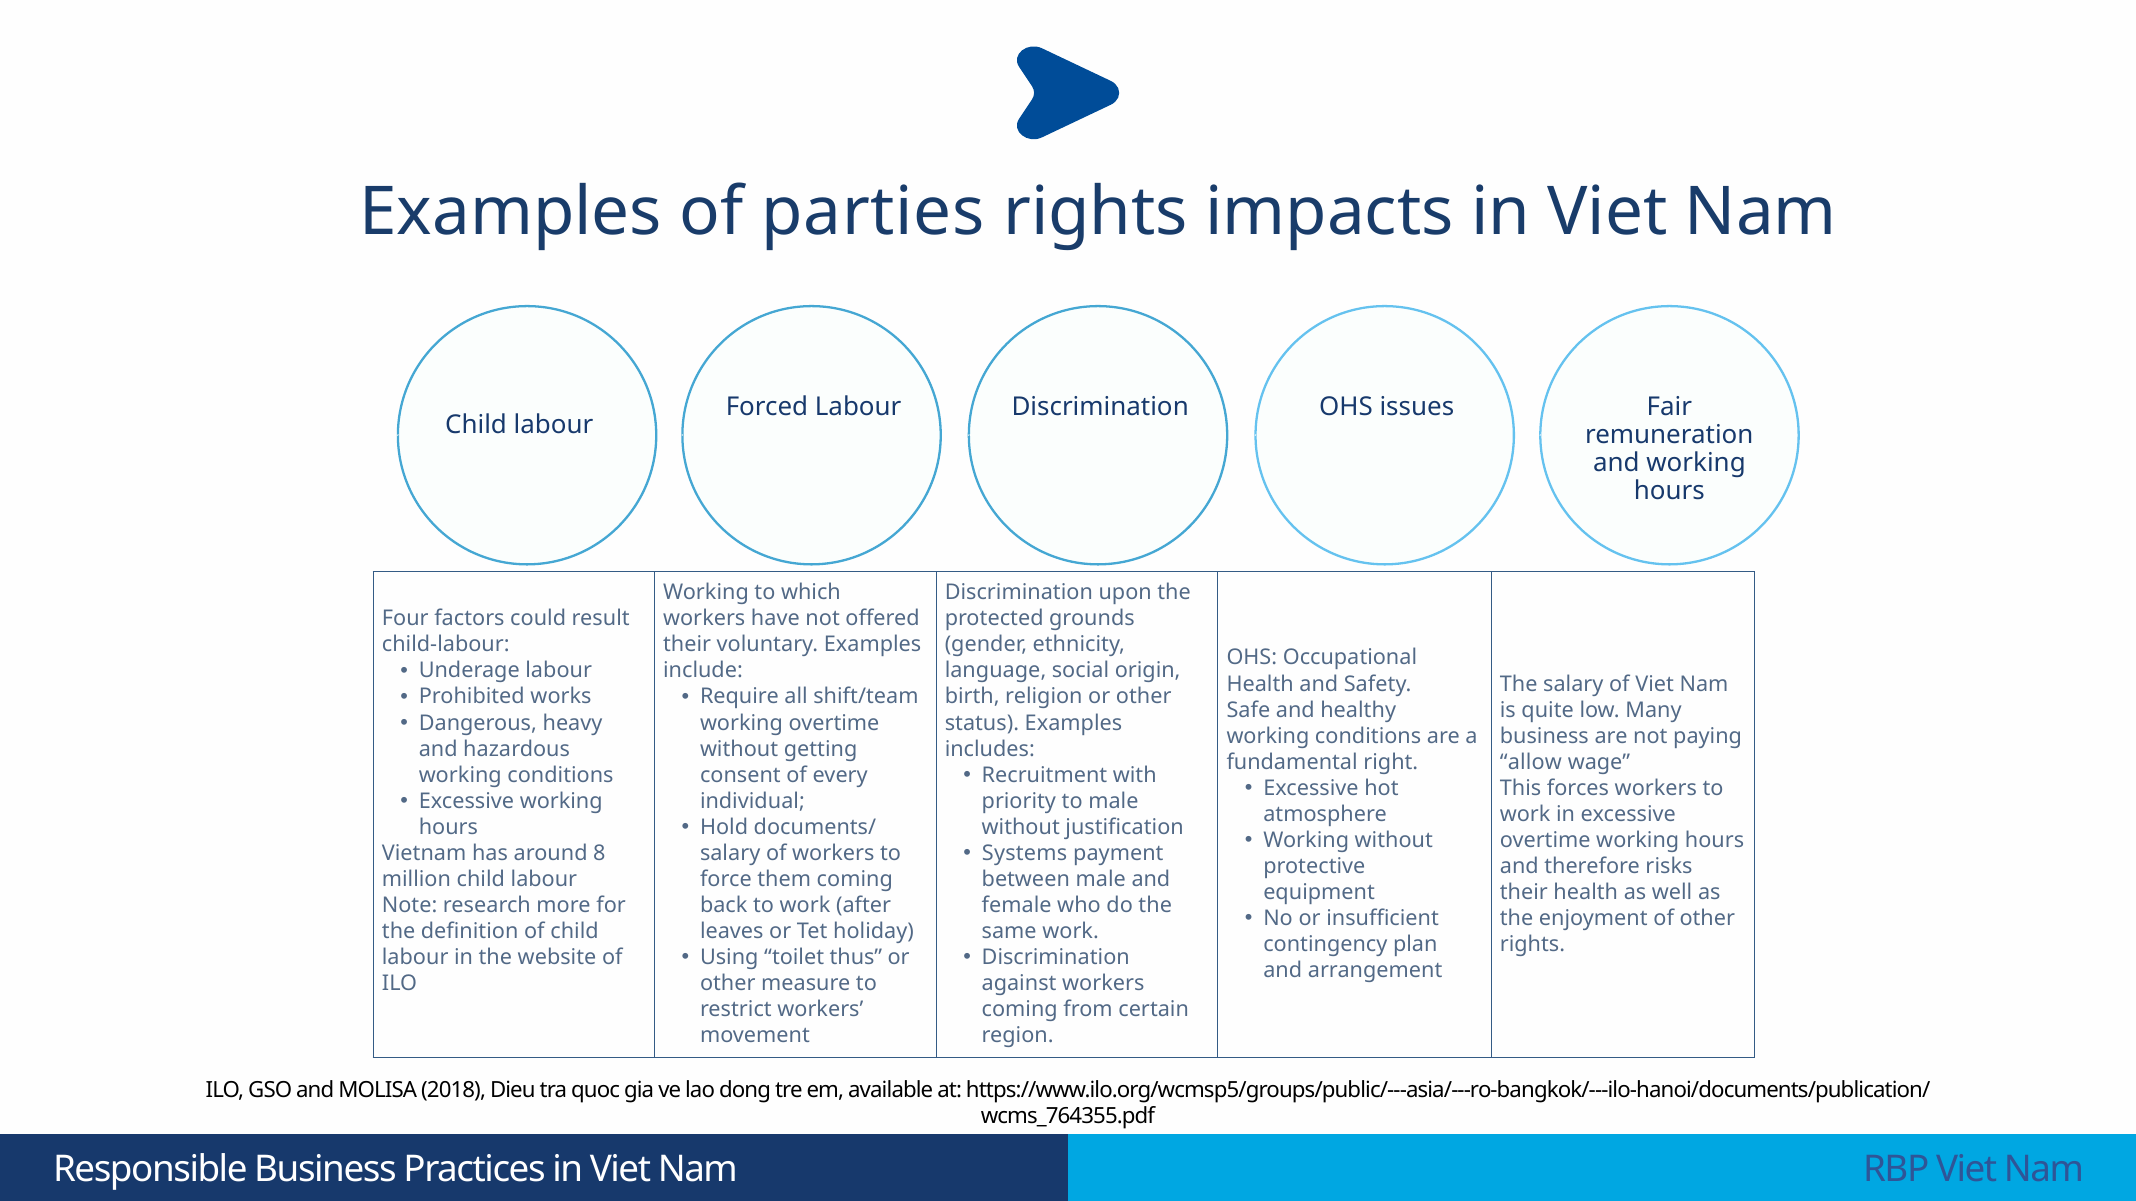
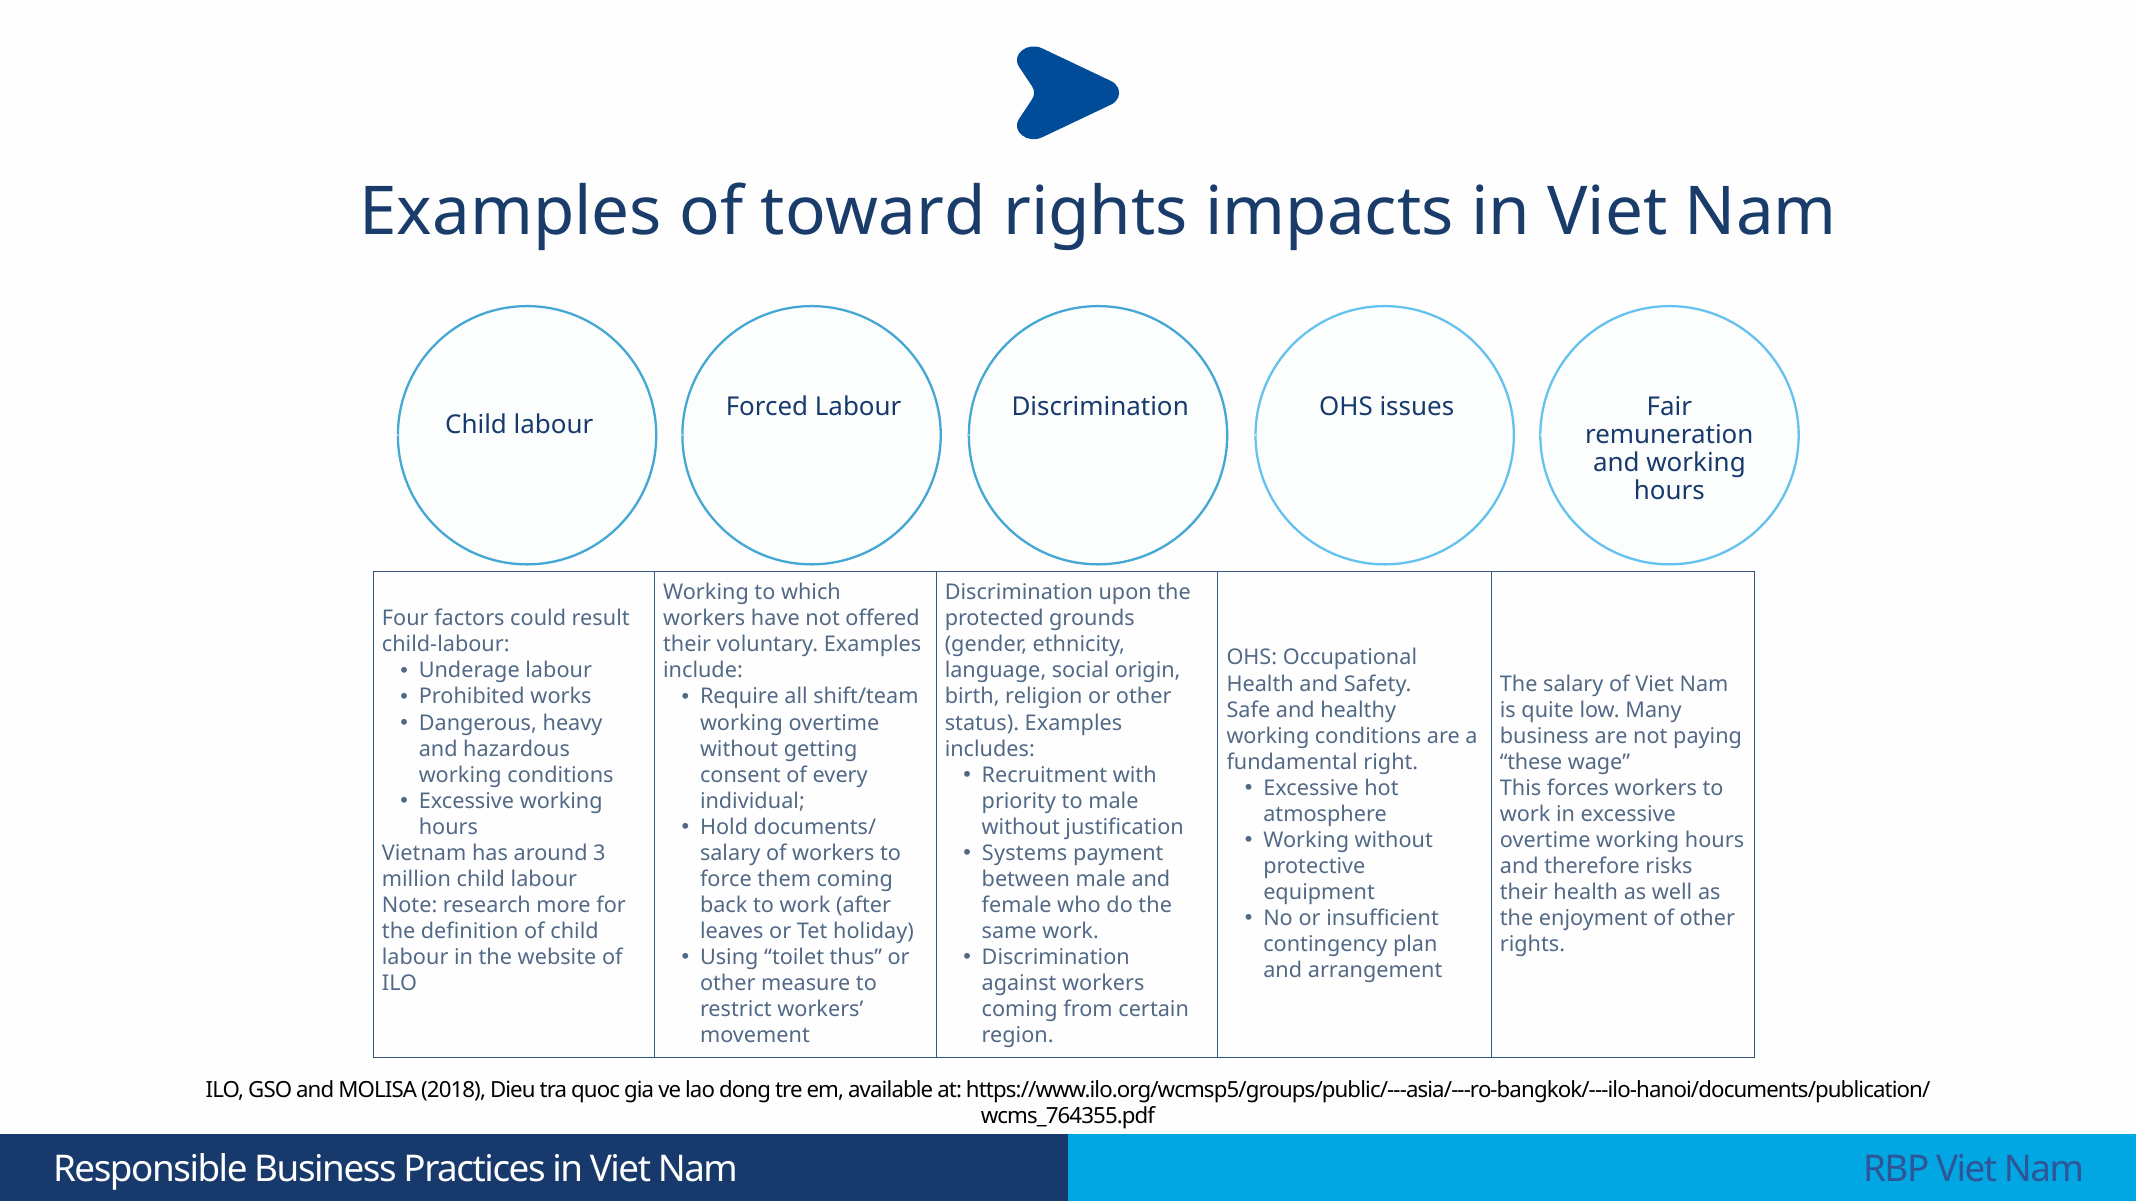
parties: parties -> toward (873, 213)
allow: allow -> these (1531, 762)
8: 8 -> 3 (599, 853)
